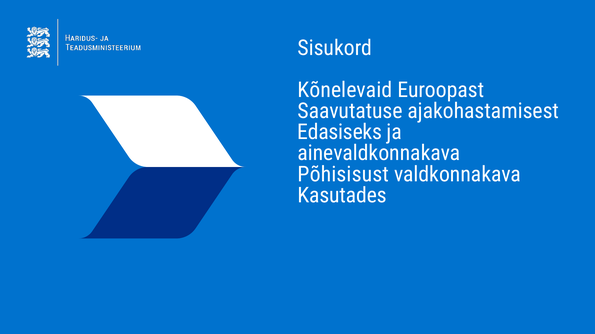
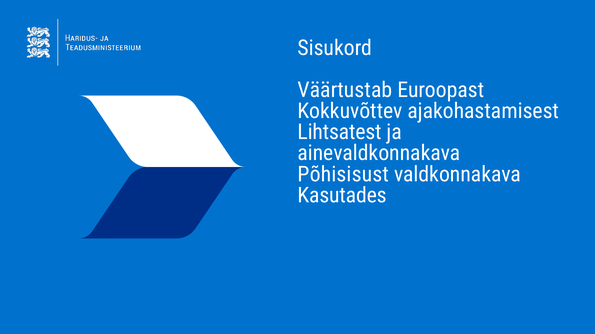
Kõnelevaid: Kõnelevaid -> Väärtustab (345, 90)
Saavutatuse: Saavutatuse -> Kokkuvõttev (350, 111)
Edasiseks: Edasiseks -> Lihtsatest (340, 132)
